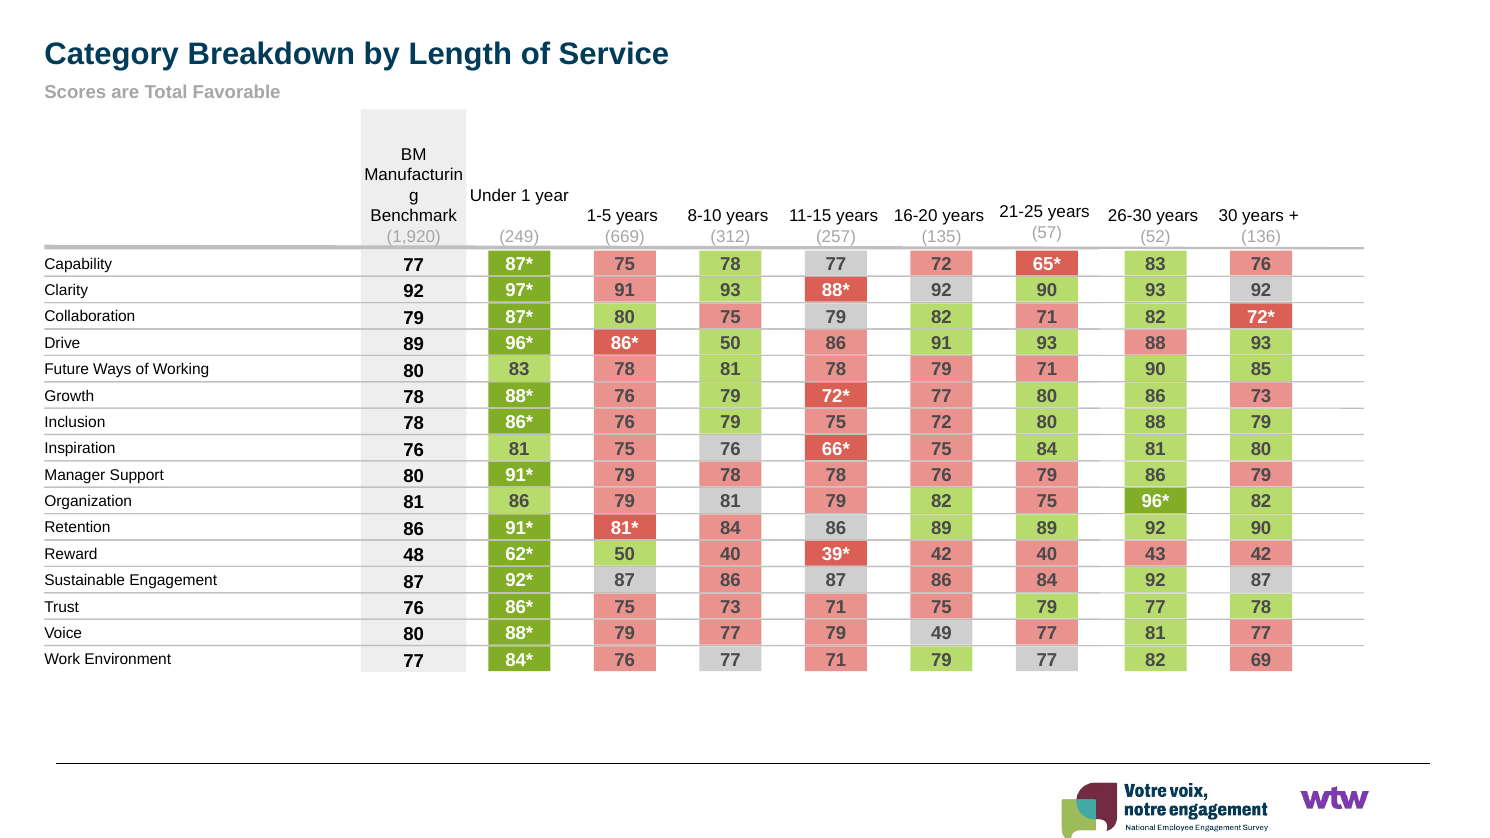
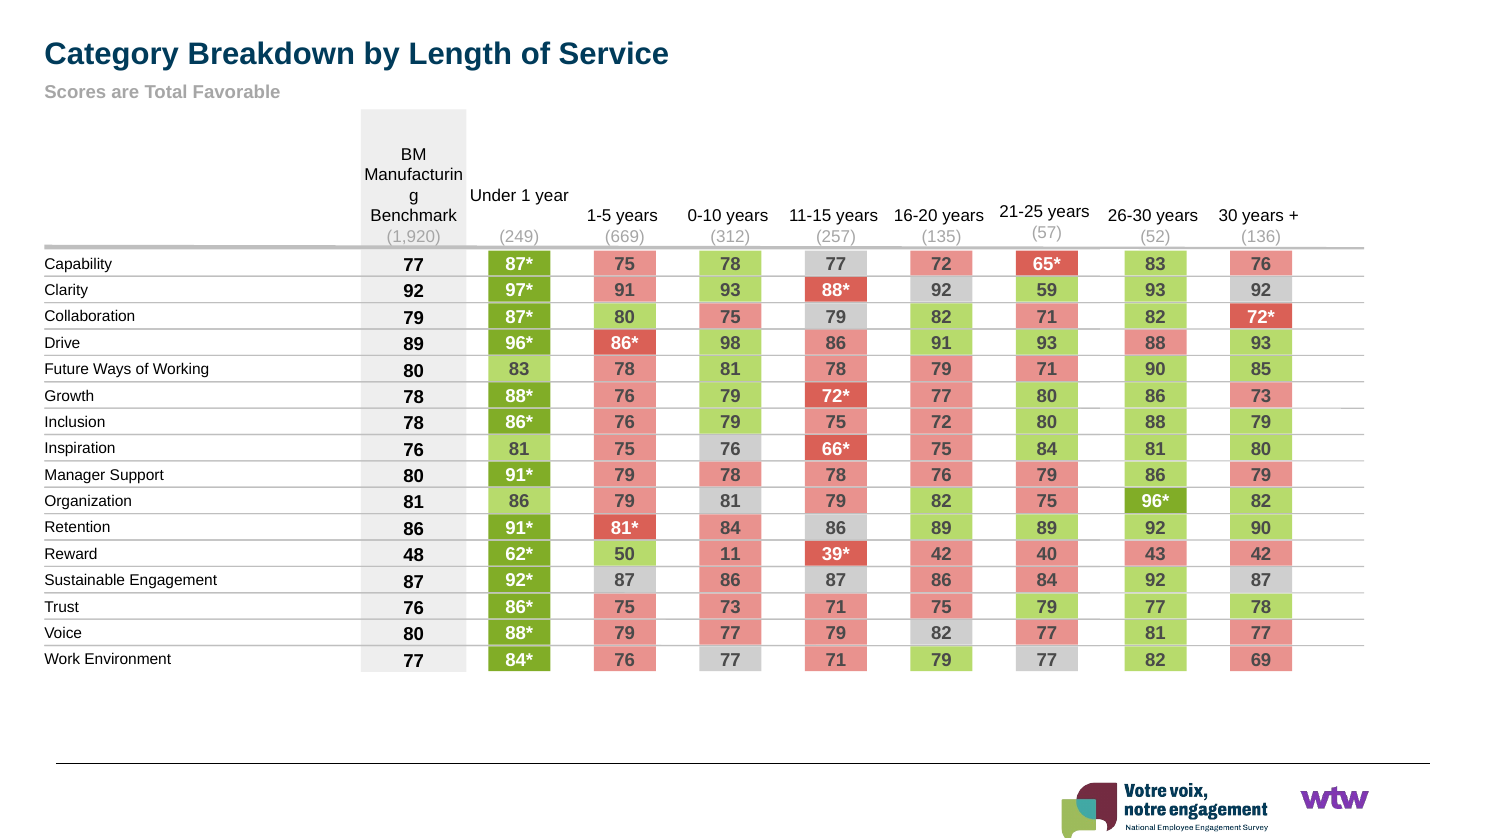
8-10: 8-10 -> 0-10 (705, 216)
90: 90 -> 59 (1047, 291)
50: 50 -> 98 (730, 343)
50 40: 40 -> 11 (730, 555)
77 79 49: 49 -> 82 (941, 634)
